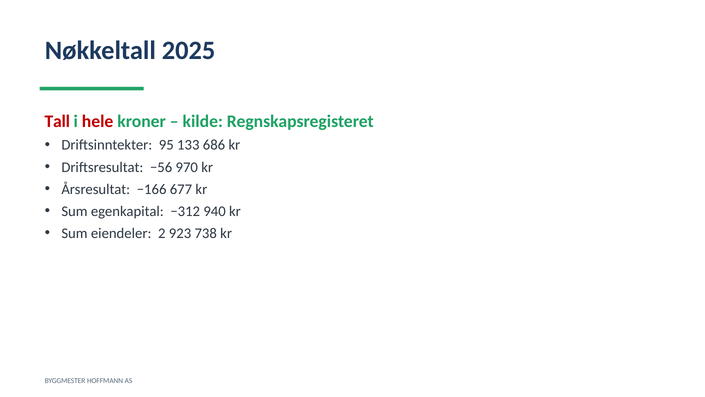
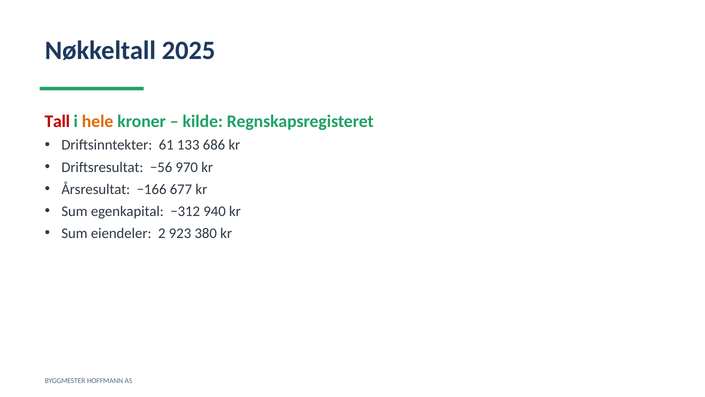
hele colour: red -> orange (98, 121)
95: 95 -> 61 (166, 145)
738: 738 -> 380 (206, 233)
